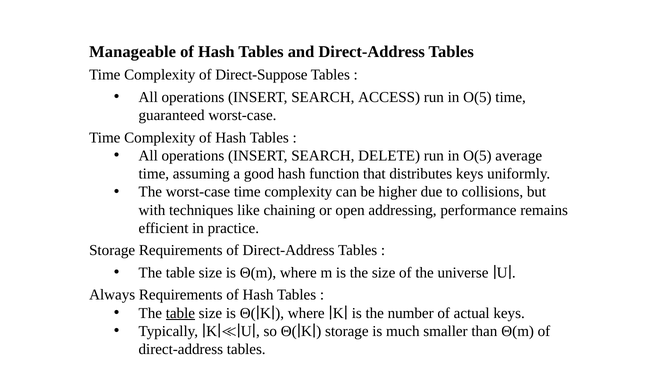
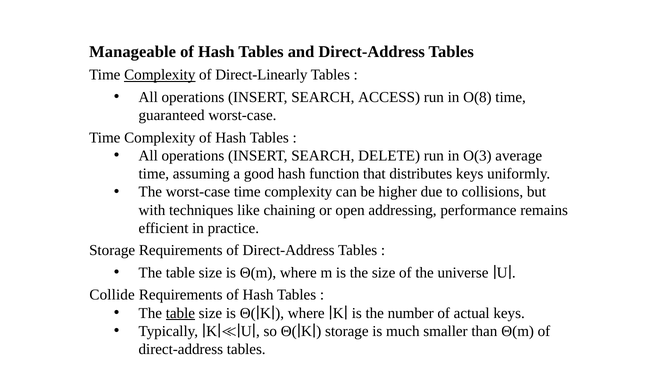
Complexity underline: none -> present (160, 75)
Direct-Suppose: Direct-Suppose -> Direct-Linearly (261, 75)
O(5: O(5 -> O(8 (477, 97)
DELETE run in O(5: O(5 -> O(3 (477, 156)
Always: Always -> Collide (112, 295)
